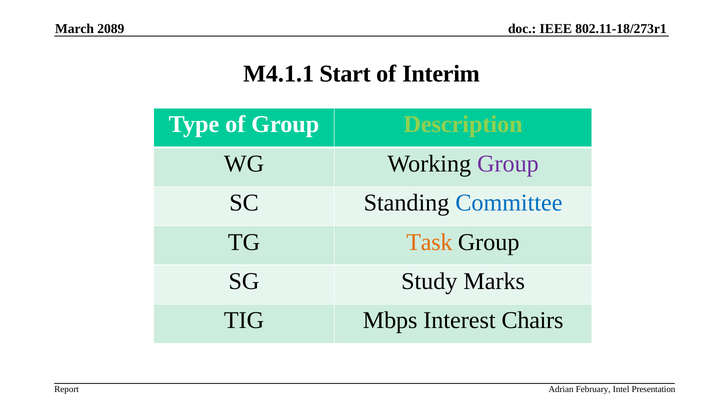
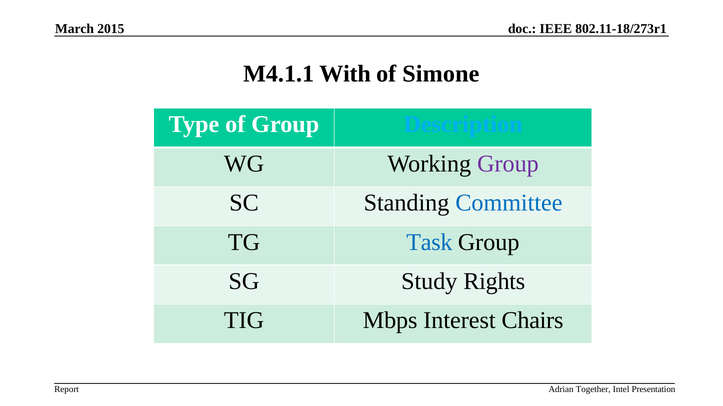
2089: 2089 -> 2015 (111, 29)
Start: Start -> With (345, 74)
Interim: Interim -> Simone (441, 74)
Description colour: light green -> light blue (463, 125)
Task colour: orange -> blue (429, 243)
Marks: Marks -> Rights (494, 282)
February: February -> Together (593, 390)
